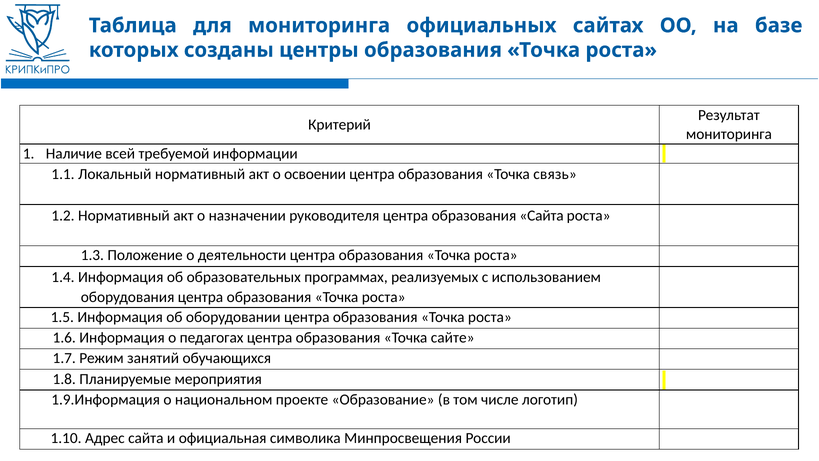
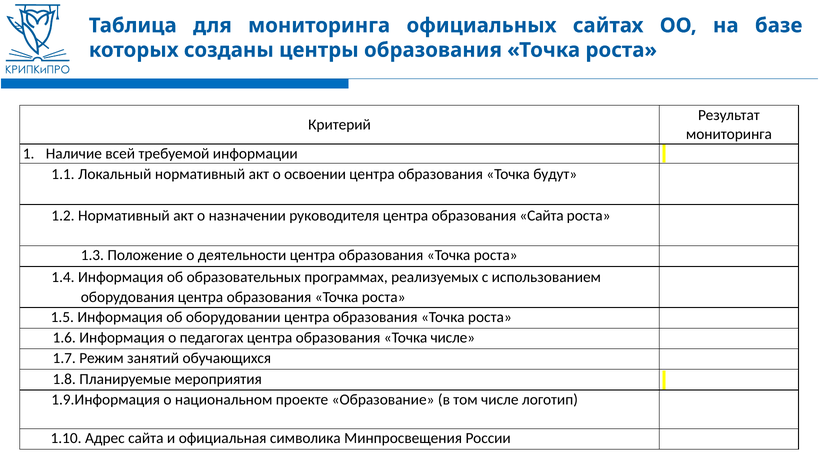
связь: связь -> будут (555, 174)
Точка сайте: сайте -> числе (453, 338)
